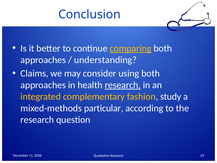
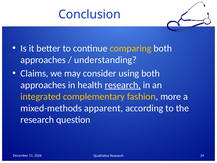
comparing underline: present -> none (131, 48)
study: study -> more (171, 96)
particular: particular -> apparent (104, 108)
